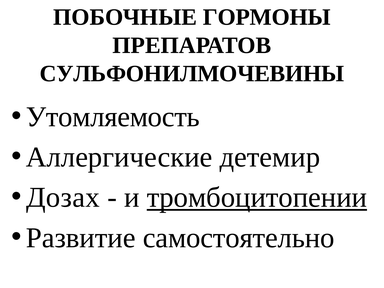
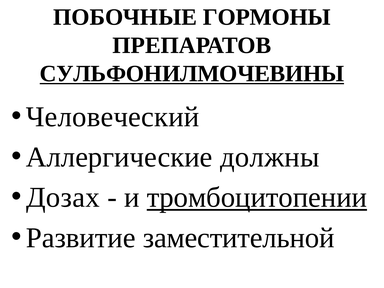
СУЛЬФОНИЛМОЧЕВИНЫ underline: none -> present (192, 74)
Утомляемость: Утомляемость -> Человеческий (113, 117)
детемир: детемир -> должны (270, 157)
самостоятельно: самостоятельно -> заместительной (239, 238)
